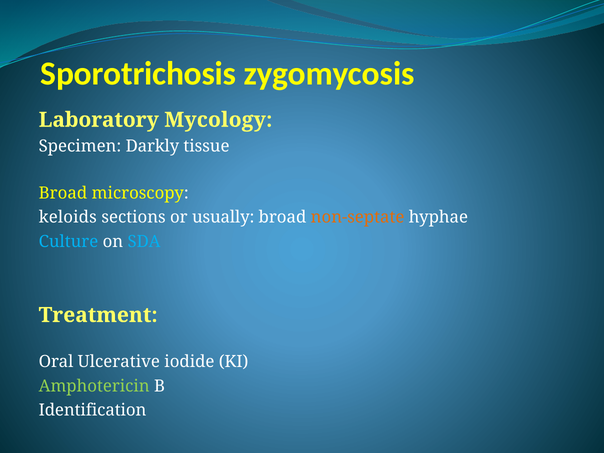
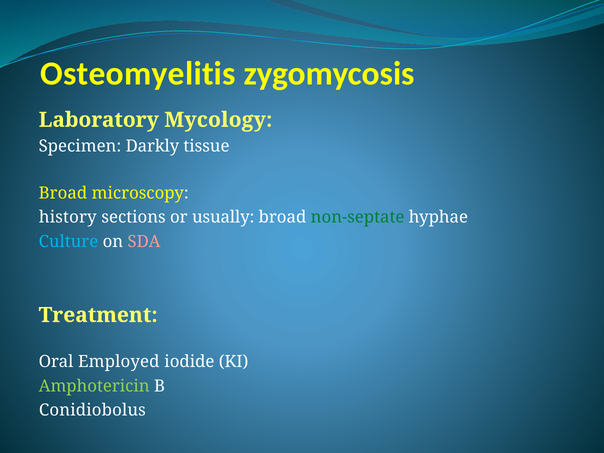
Sporotrichosis: Sporotrichosis -> Osteomyelitis (138, 74)
keloids: keloids -> history (68, 217)
non-septate colour: orange -> green (358, 217)
SDA colour: light blue -> pink (144, 242)
Ulcerative: Ulcerative -> Employed (119, 362)
Identification: Identification -> Conidiobolus (92, 410)
